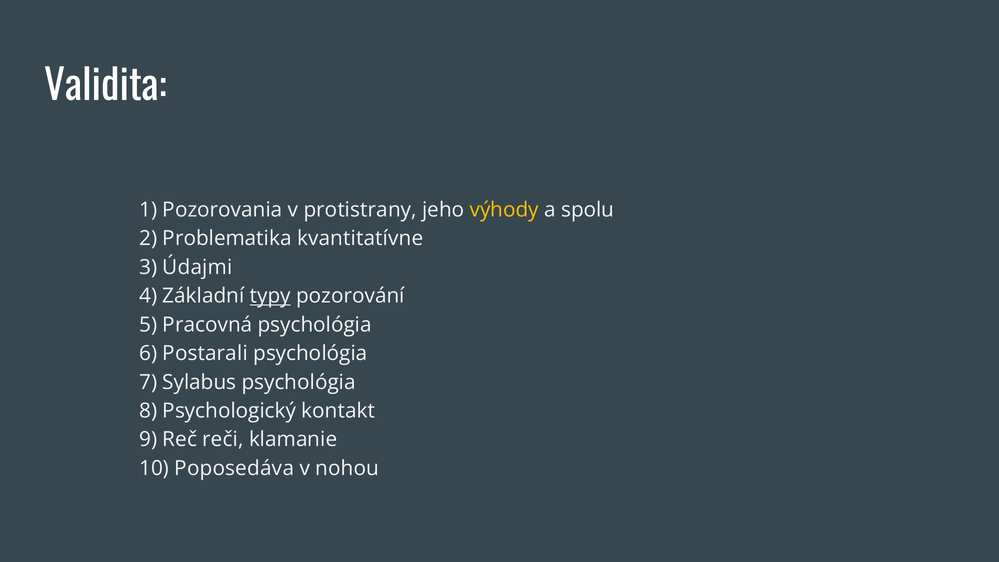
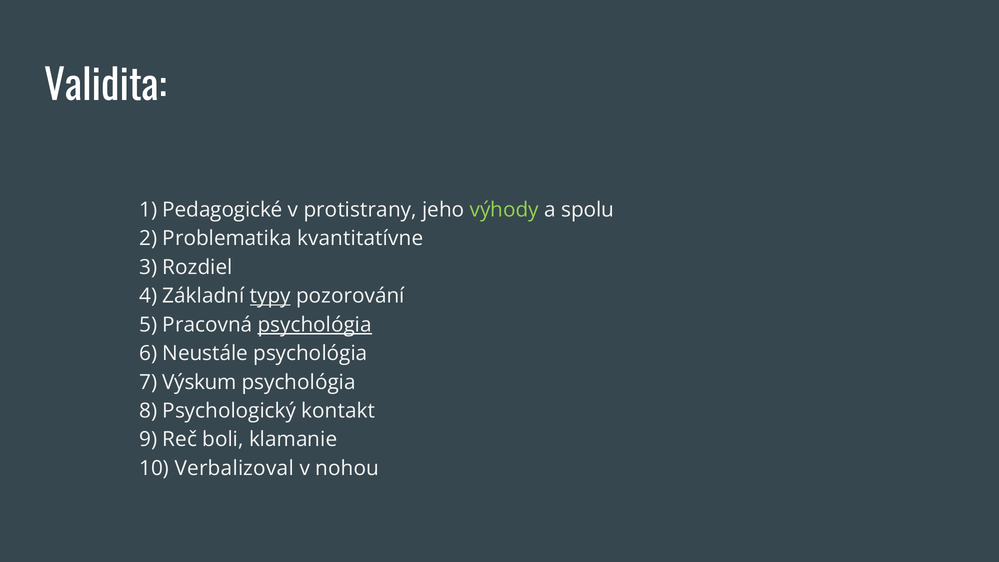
Pozorovania: Pozorovania -> Pedagogické (223, 210)
výhody colour: yellow -> light green (504, 210)
Údajmi: Údajmi -> Rozdiel (198, 267)
psychológia underline: none -> present (315, 325)
Postarali: Postarali -> Neustále (205, 353)
Sylabus: Sylabus -> Výskum (199, 382)
reči: reči -> boli (223, 440)
Poposedáva: Poposedáva -> Verbalizoval (234, 468)
